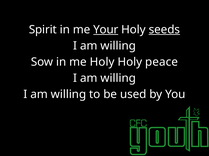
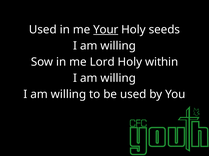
Spirit: Spirit -> Used (43, 30)
seeds underline: present -> none (164, 30)
me Holy: Holy -> Lord (102, 62)
peace: peace -> within (162, 62)
